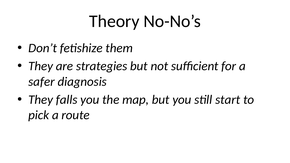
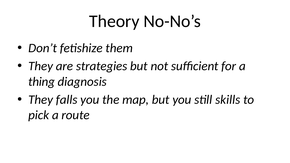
safer: safer -> thing (42, 82)
start: start -> skills (228, 100)
